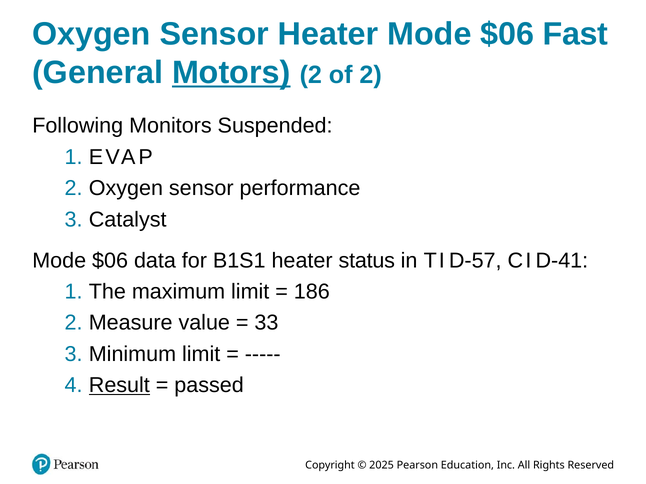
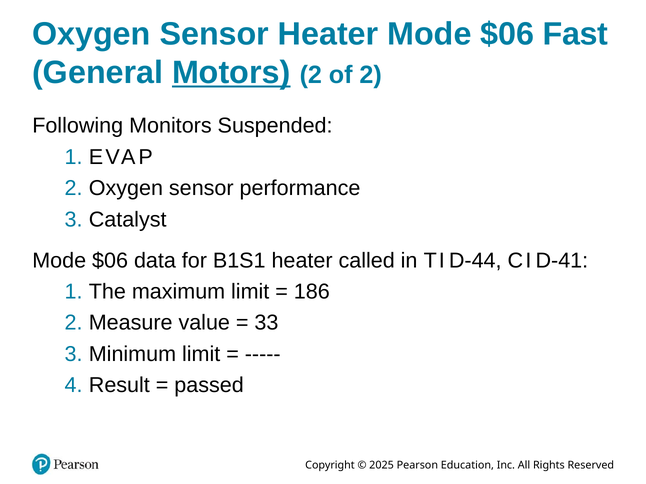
status: status -> called (367, 261)
D-57: D-57 -> D-44 (475, 261)
Result underline: present -> none (119, 386)
